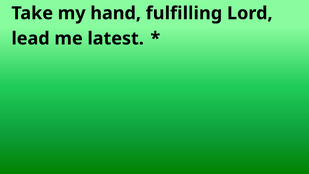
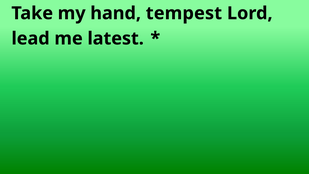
fulfilling: fulfilling -> tempest (184, 13)
